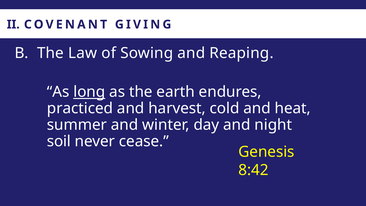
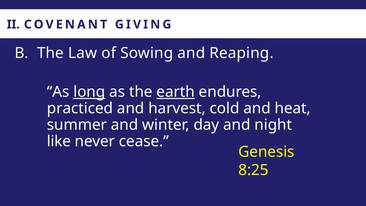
earth underline: none -> present (176, 92)
soil: soil -> like (59, 141)
8:42: 8:42 -> 8:25 (253, 170)
